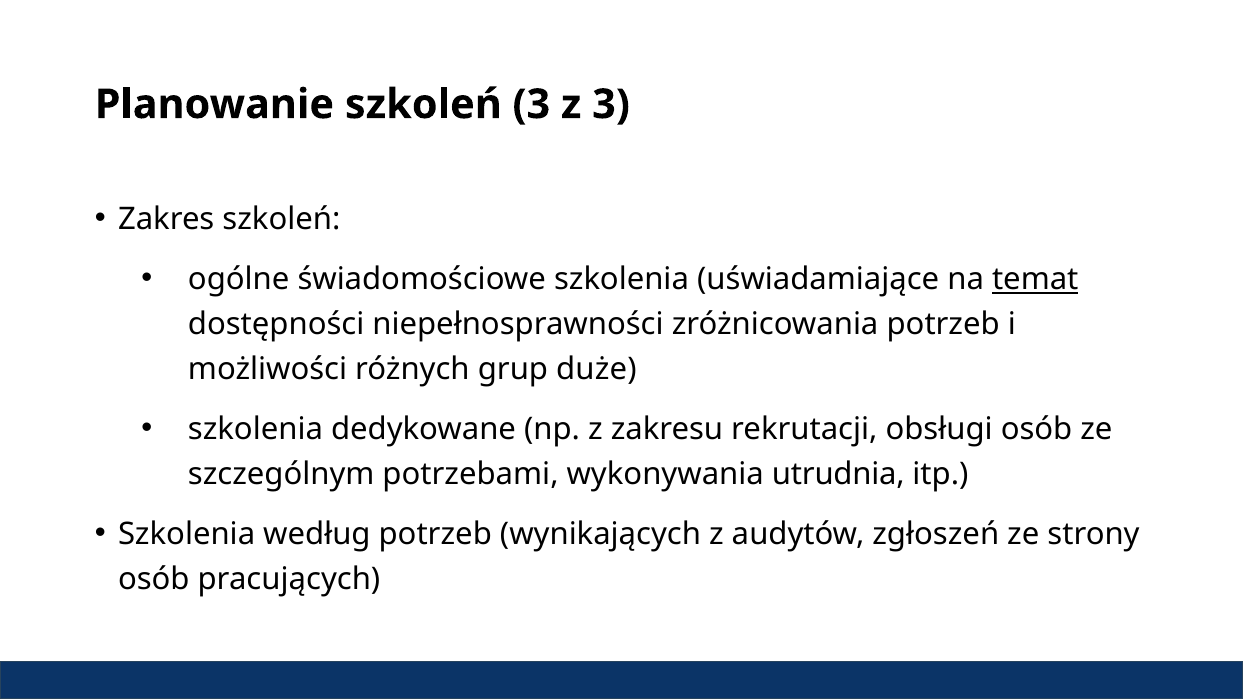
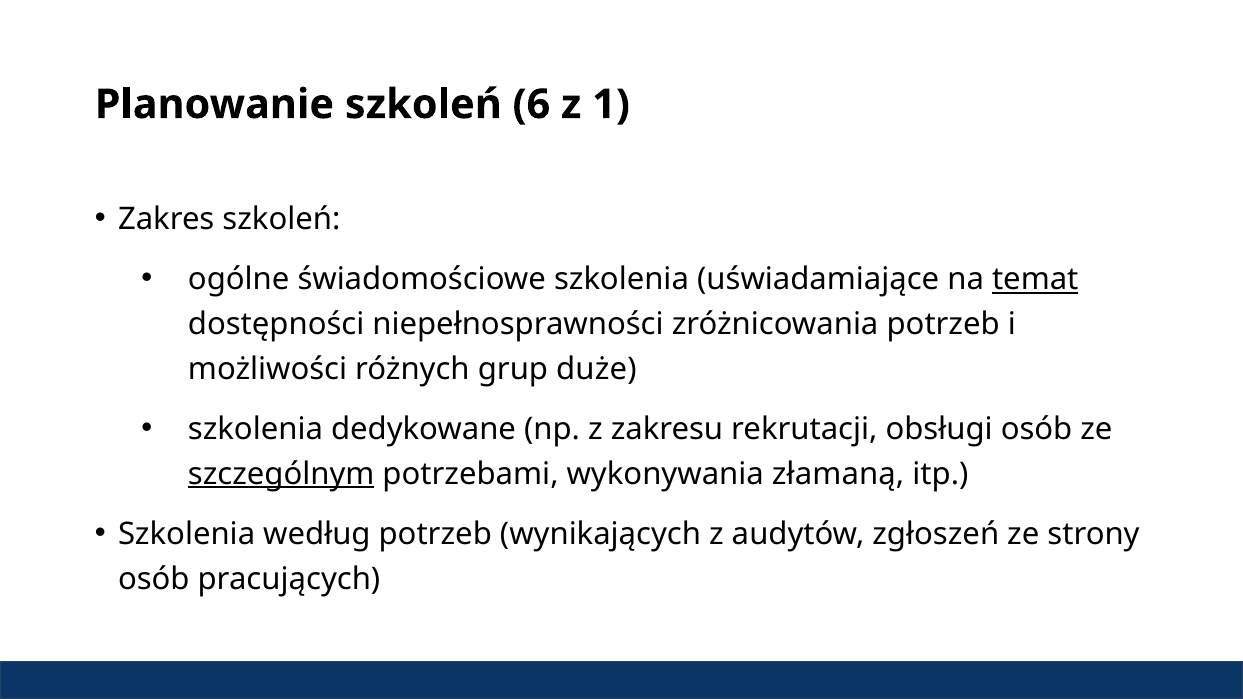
szkoleń 3: 3 -> 6 (531, 105)
z 3: 3 -> 1 (611, 105)
szczególnym underline: none -> present (281, 474)
utrudnia: utrudnia -> złamaną (838, 474)
